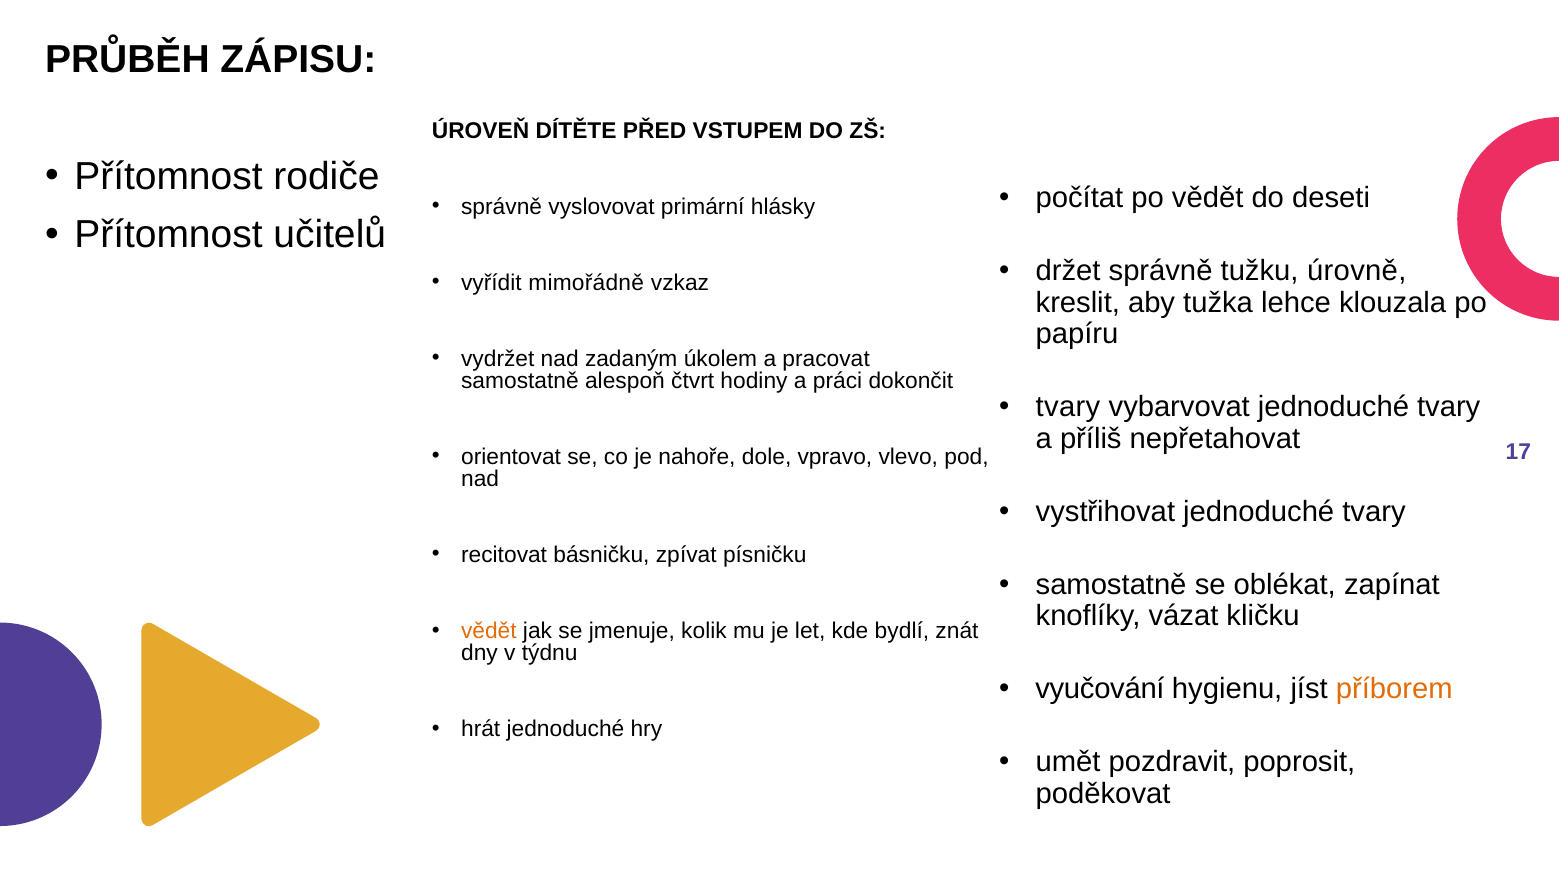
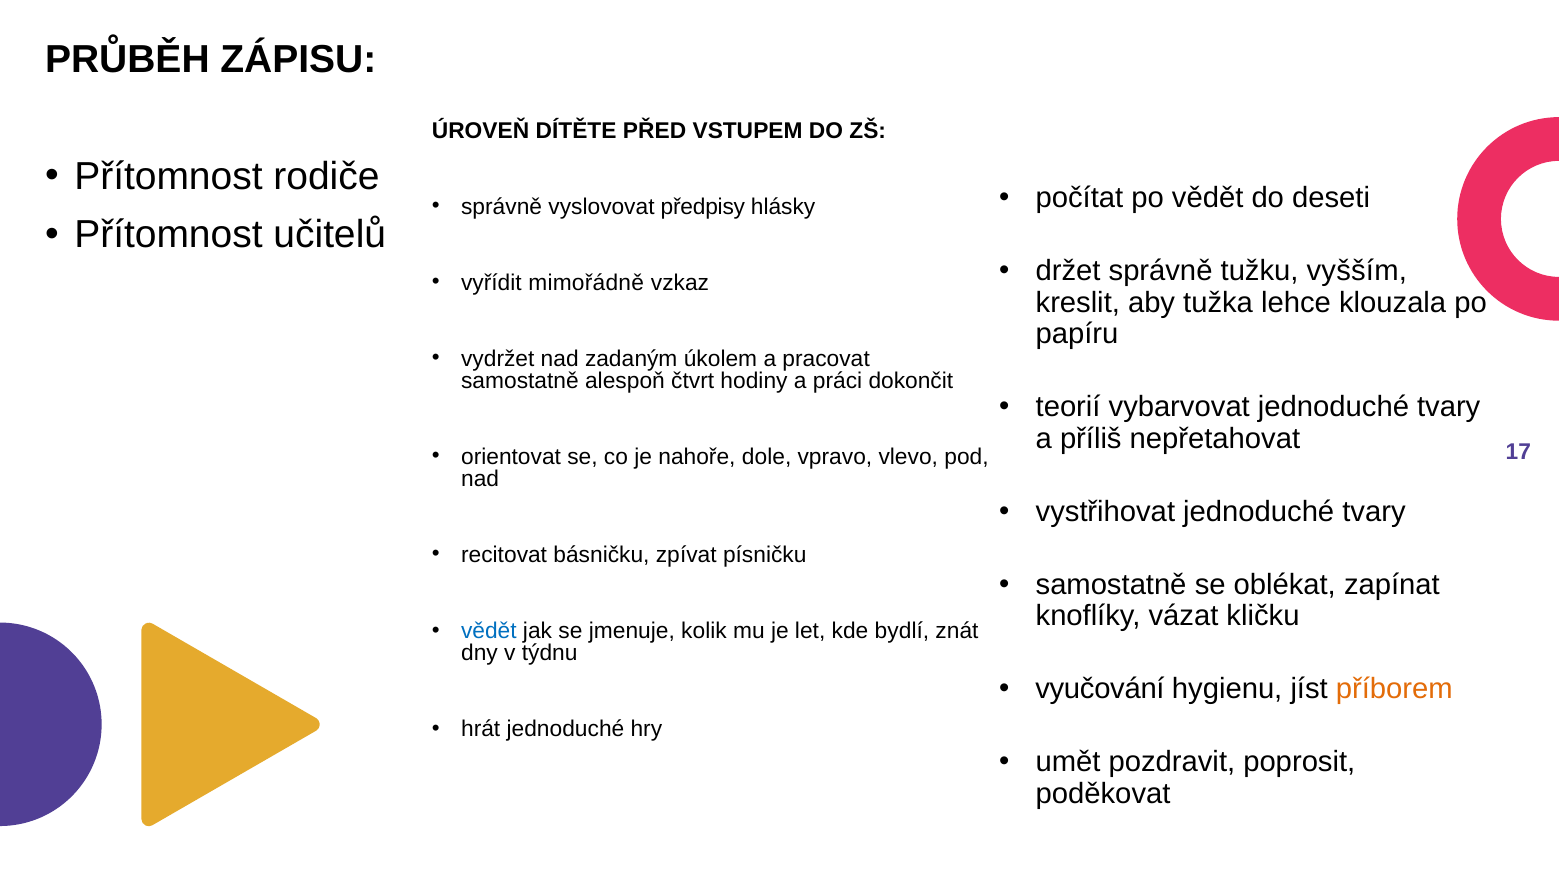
primární: primární -> předpisy (703, 207)
úrovně: úrovně -> vyšším (1357, 271)
tvary: tvary -> teorií (1068, 407)
vědět colour: orange -> blue (489, 631)
